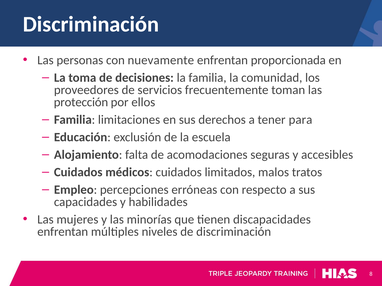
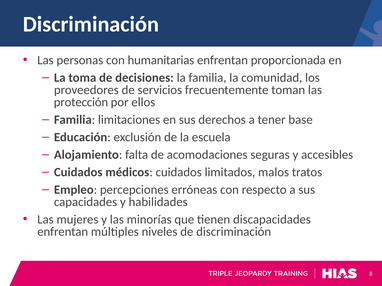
nuevamente: nuevamente -> humanitarias (161, 60)
para: para -> base (301, 120)
